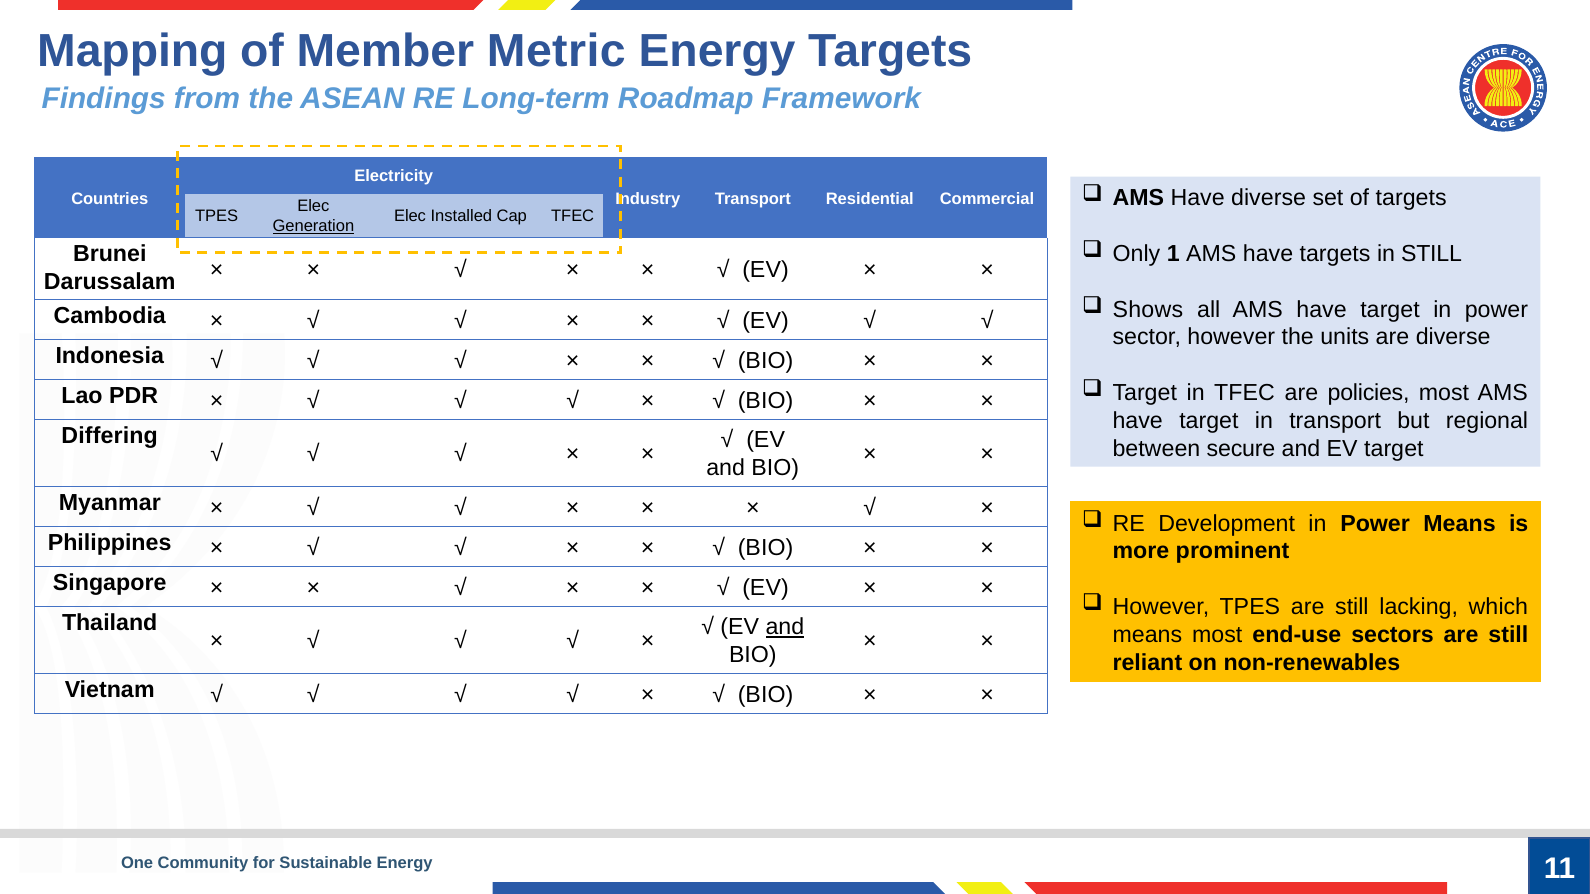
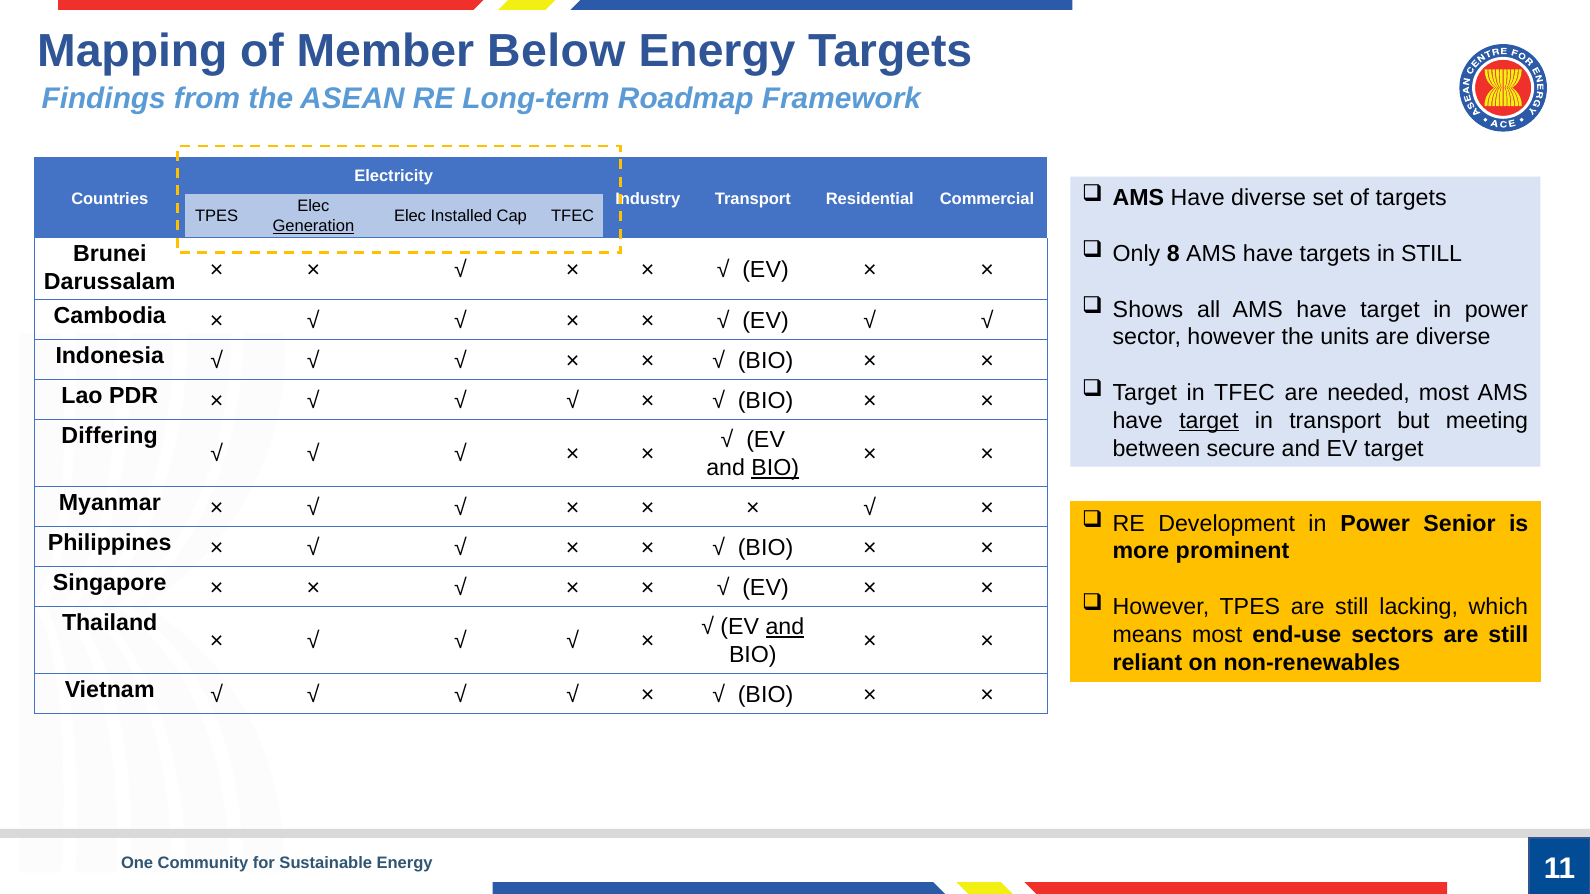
Metric: Metric -> Below (556, 51)
1: 1 -> 8 (1173, 254)
policies: policies -> needed (1369, 393)
target underline: none -> present (1209, 421)
regional: regional -> meeting (1487, 421)
BIO underline: none -> present (775, 468)
Power Means: Means -> Senior (1459, 524)
